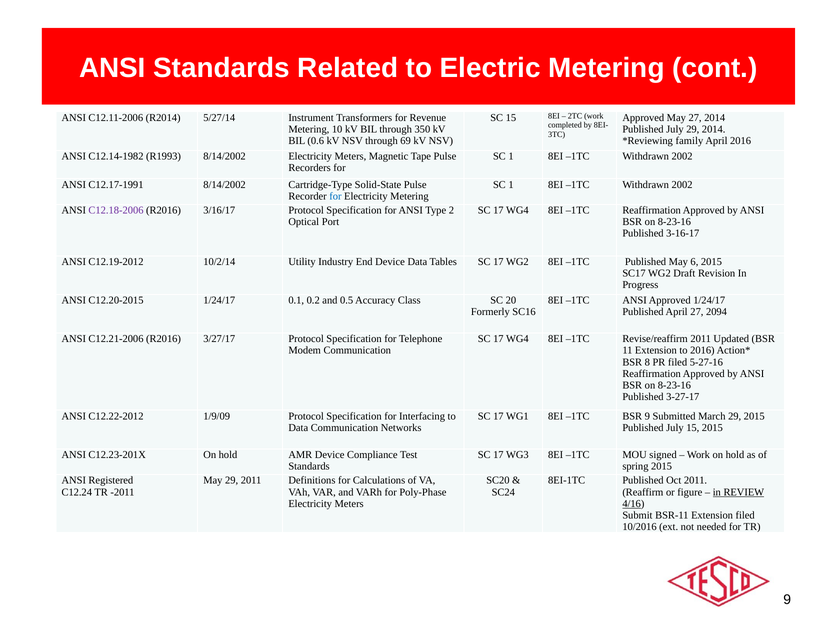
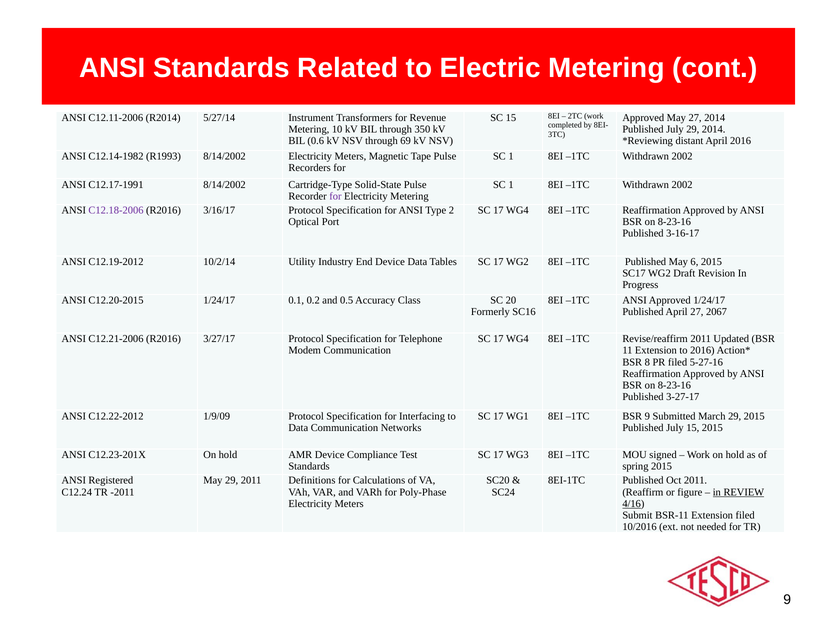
family: family -> distant (689, 141)
for colour: blue -> purple (335, 196)
2094: 2094 -> 2067 (717, 312)
